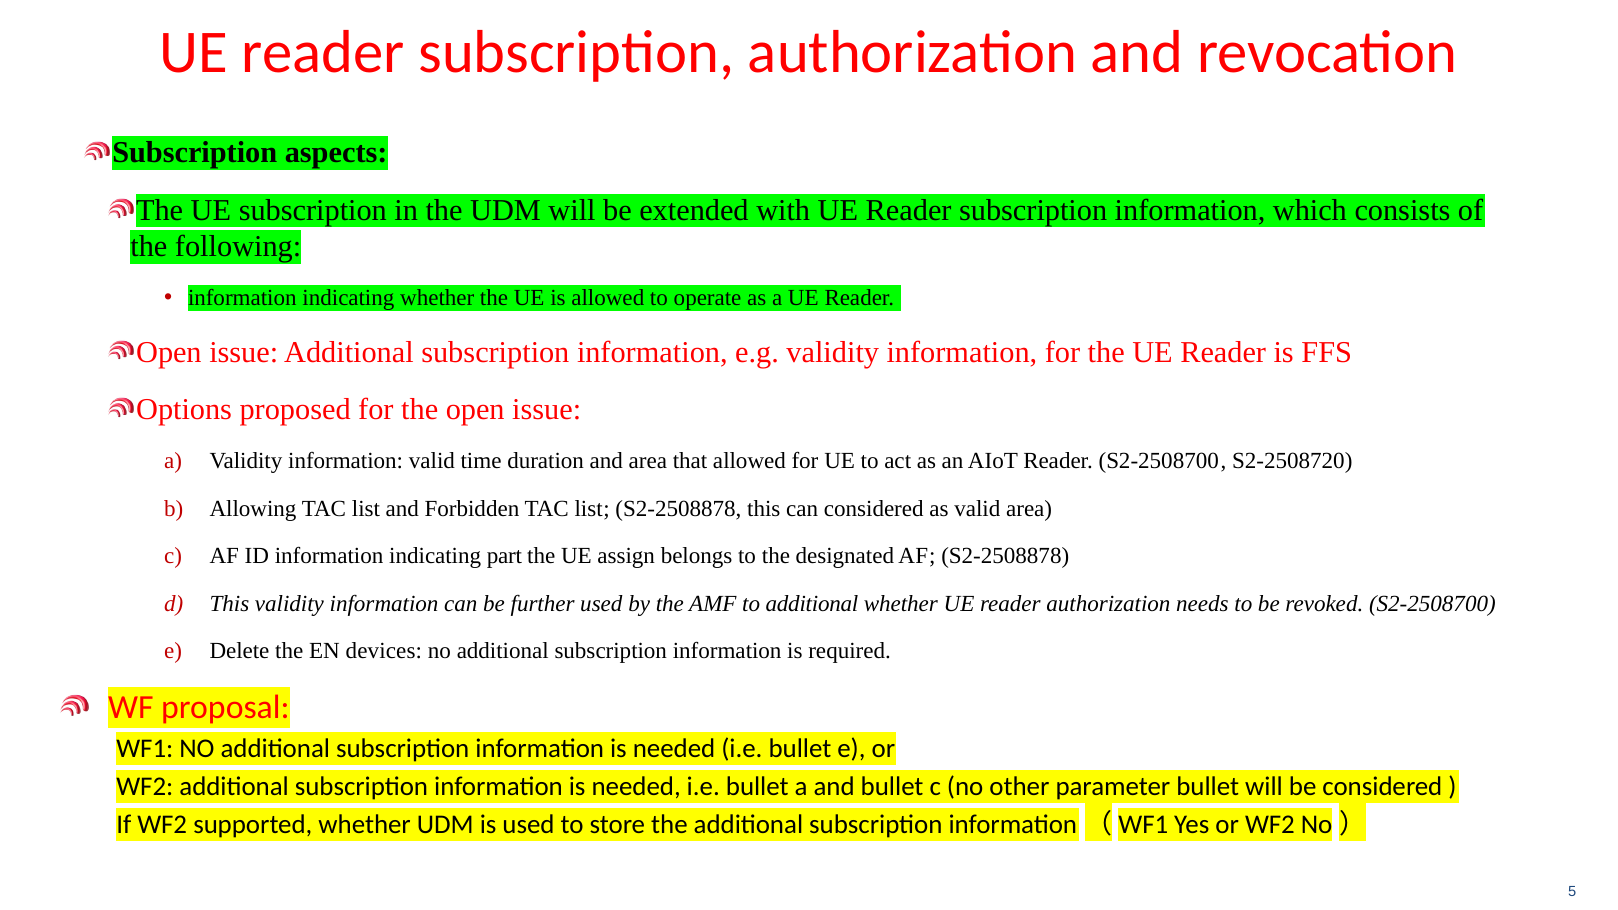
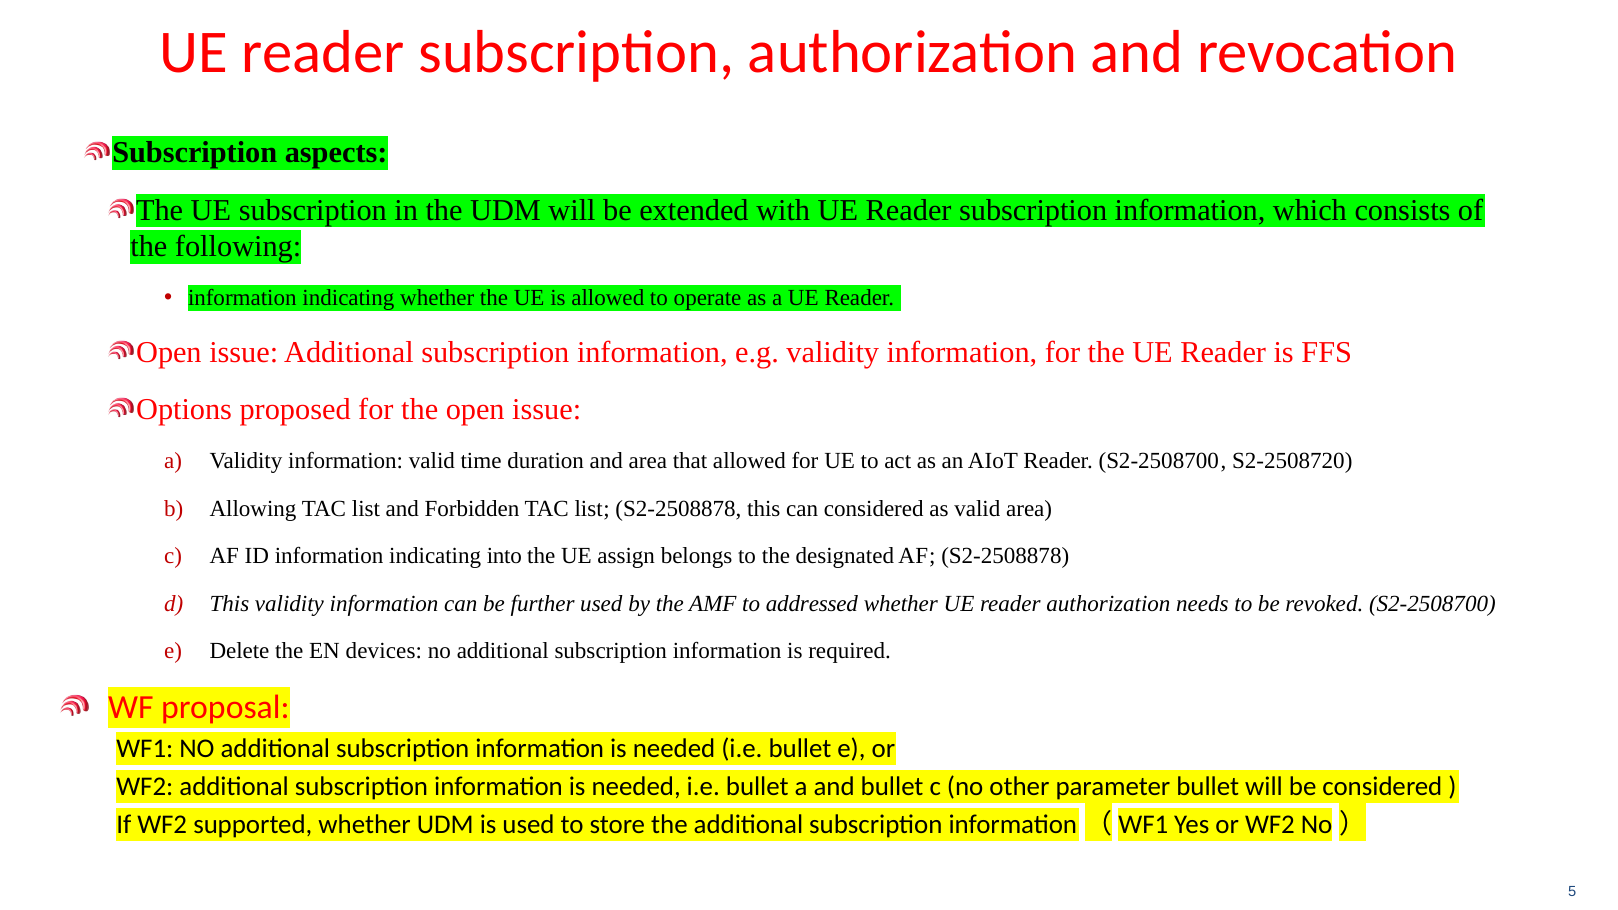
part: part -> into (504, 556)
to additional: additional -> addressed (812, 604)
